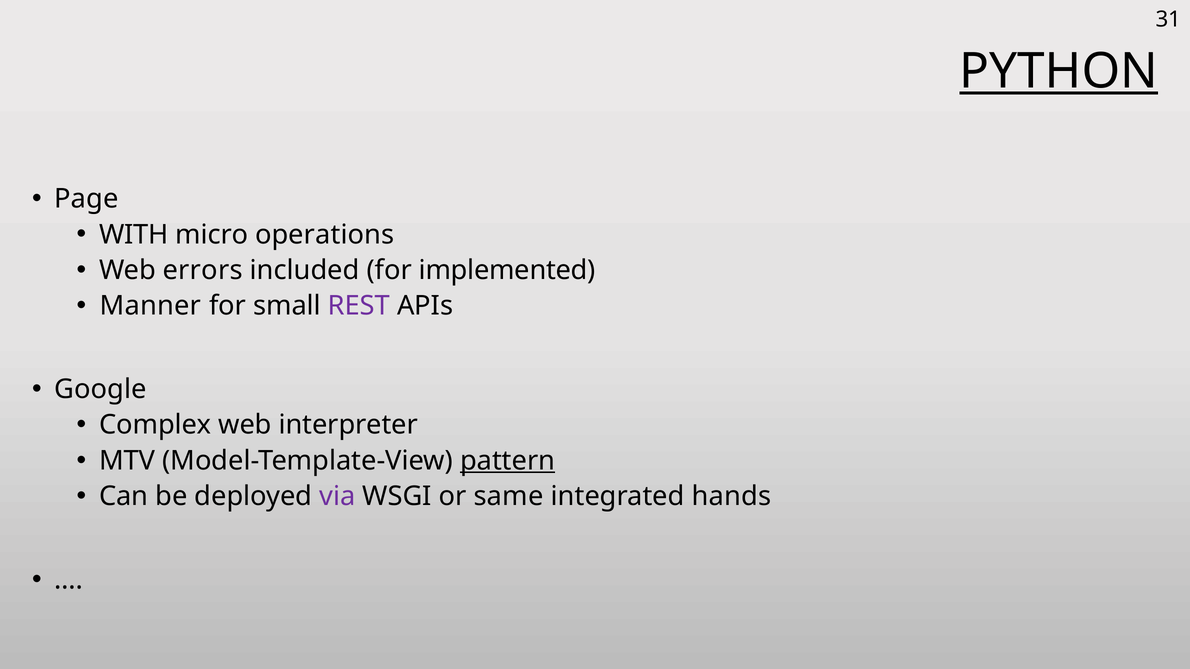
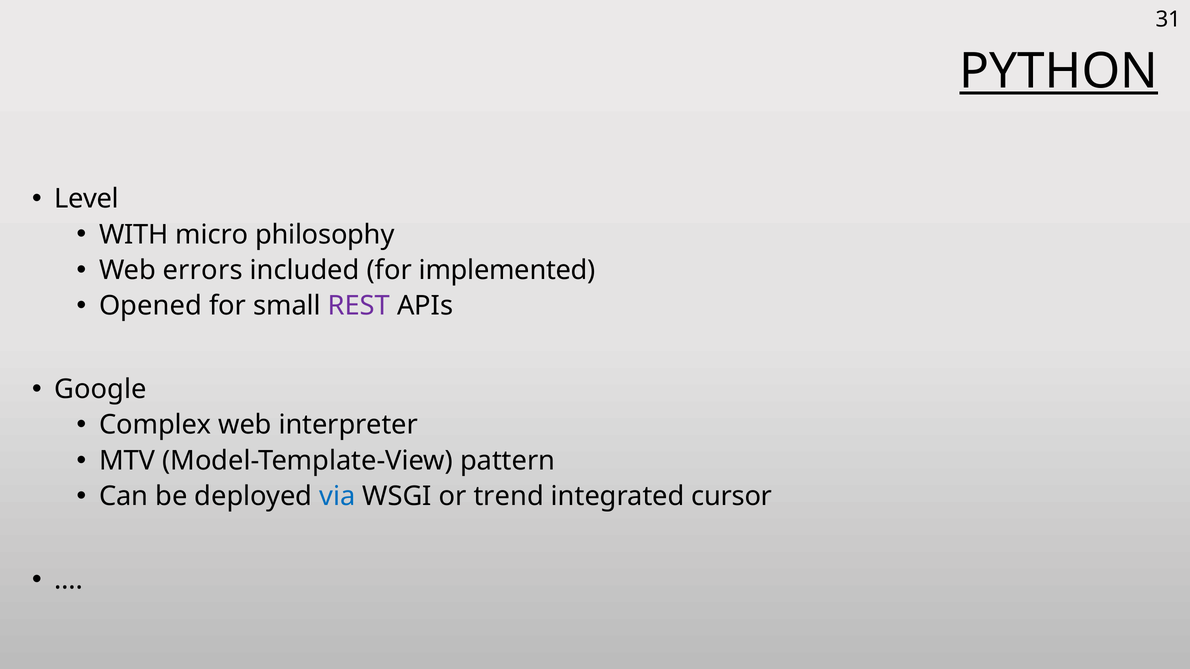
Page: Page -> Level (87, 199)
operations: operations -> philosophy (325, 235)
Manner: Manner -> Opened (150, 306)
pattern underline: present -> none (508, 461)
via colour: purple -> blue (337, 496)
same: same -> trend (509, 496)
hands: hands -> cursor (732, 496)
